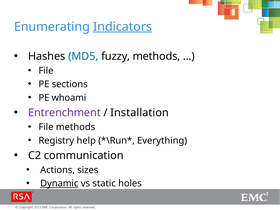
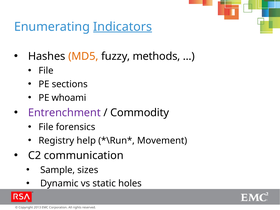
MD5 colour: blue -> orange (83, 56)
Installation: Installation -> Commodity (140, 113)
File methods: methods -> forensics (76, 127)
Everything: Everything -> Movement (162, 141)
Actions: Actions -> Sample (58, 170)
Dynamic underline: present -> none (59, 183)
